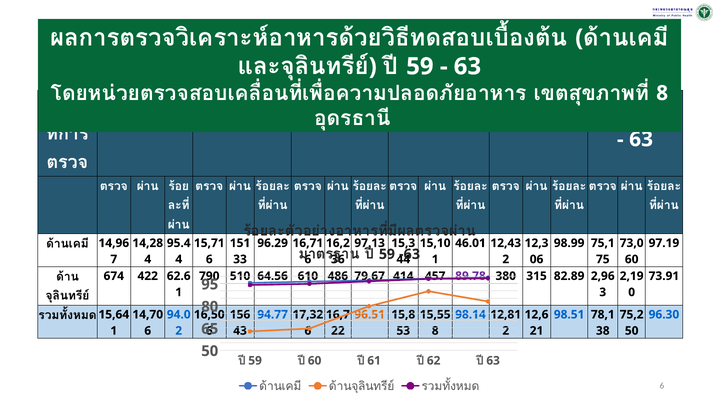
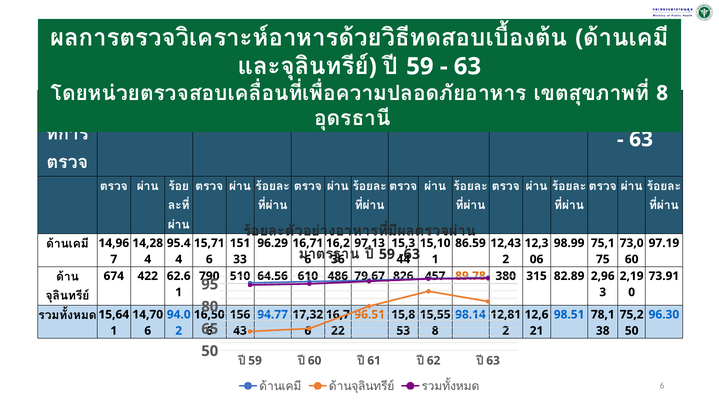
46.01: 46.01 -> 86.59 (470, 243)
414: 414 -> 826 (403, 276)
89.78 colour: purple -> orange (470, 276)
